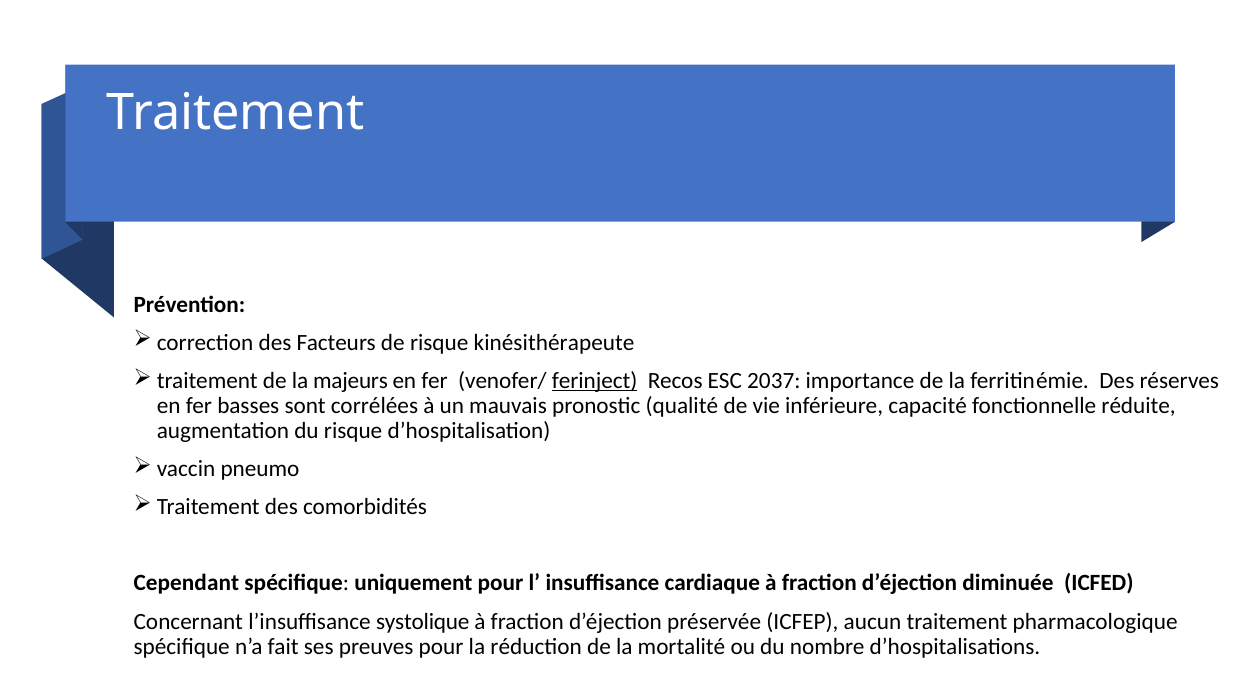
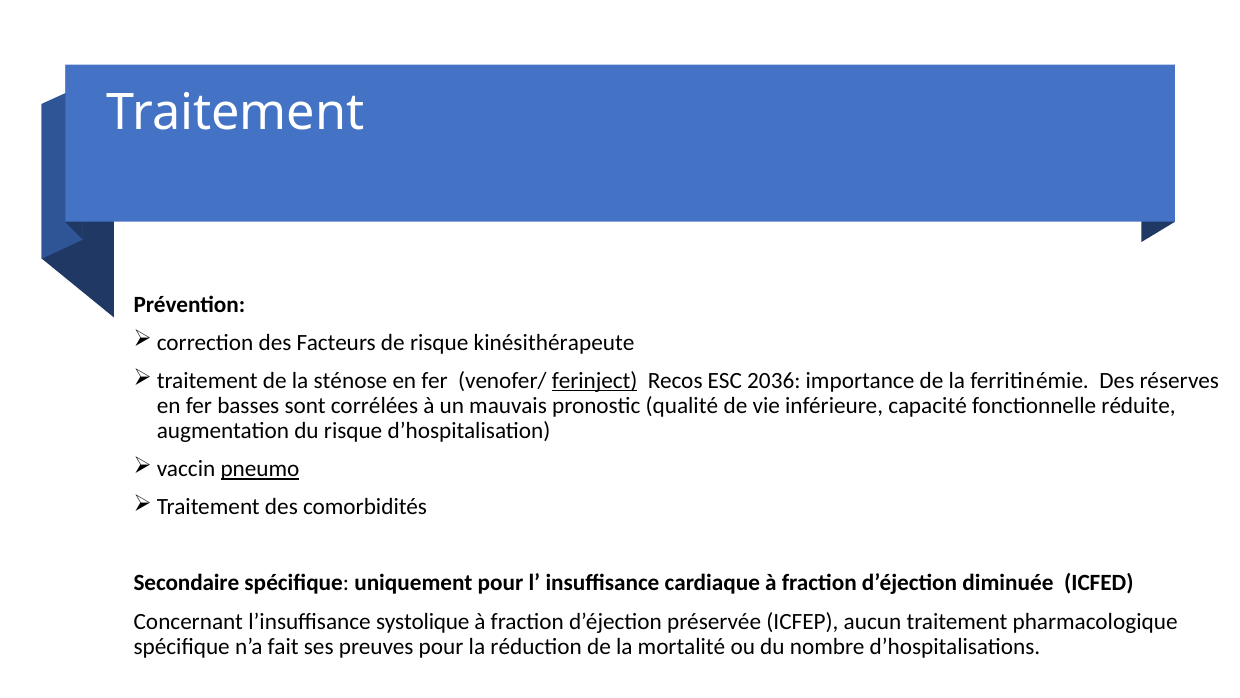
majeurs: majeurs -> sténose (350, 381)
2037: 2037 -> 2036 (774, 381)
pneumo underline: none -> present (260, 469)
Cependant: Cependant -> Secondaire (186, 583)
